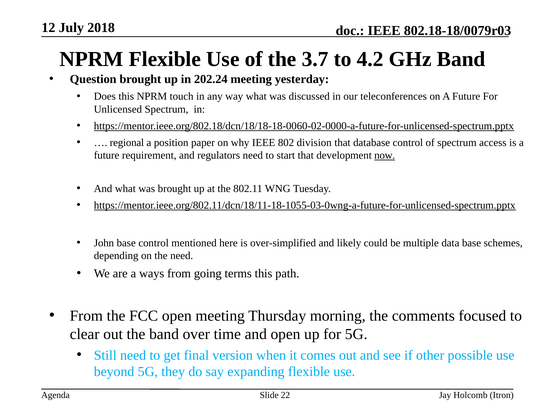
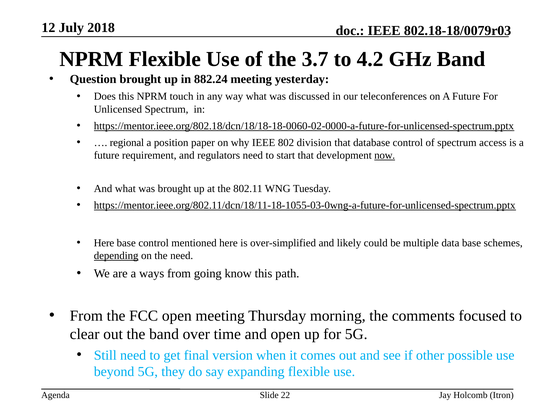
202.24: 202.24 -> 882.24 (211, 79)
John: John -> Here (104, 243)
depending underline: none -> present (116, 256)
terms: terms -> know (238, 274)
